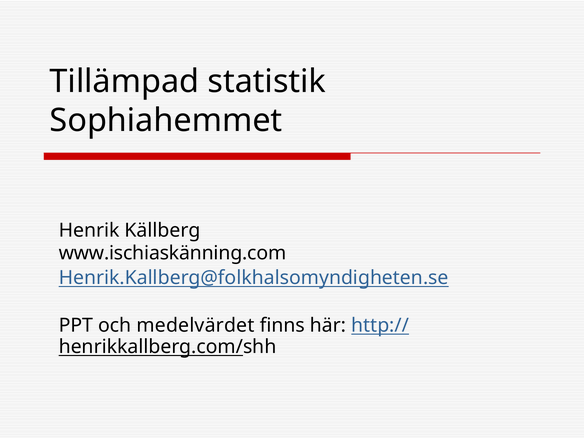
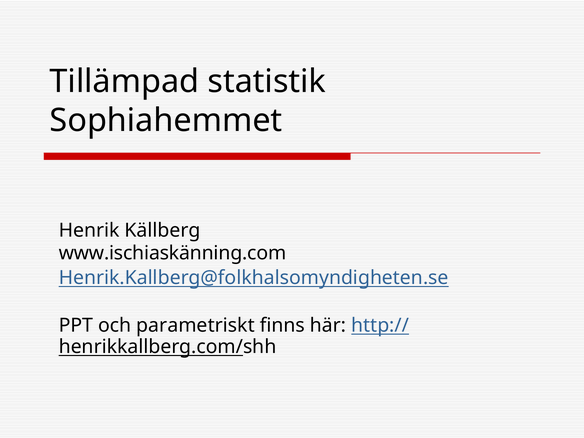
medelvärdet: medelvärdet -> parametriskt (196, 325)
